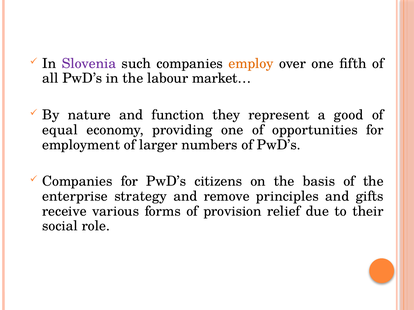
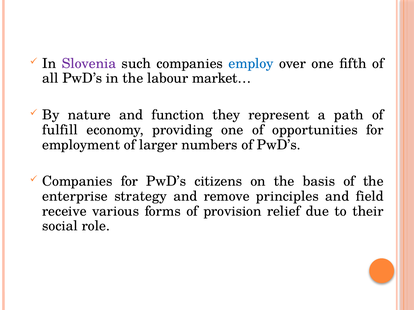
employ colour: orange -> blue (251, 64)
good: good -> path (349, 115)
equal: equal -> fulfill (60, 130)
gifts: gifts -> field (370, 197)
